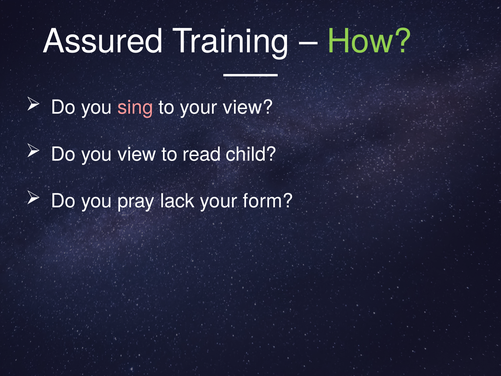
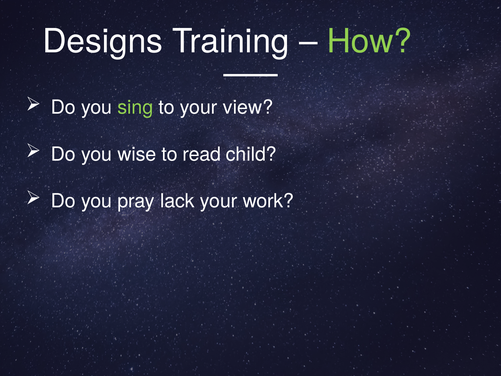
Assured: Assured -> Designs (103, 42)
sing colour: pink -> light green (135, 107)
you view: view -> wise (137, 154)
form: form -> work (268, 201)
